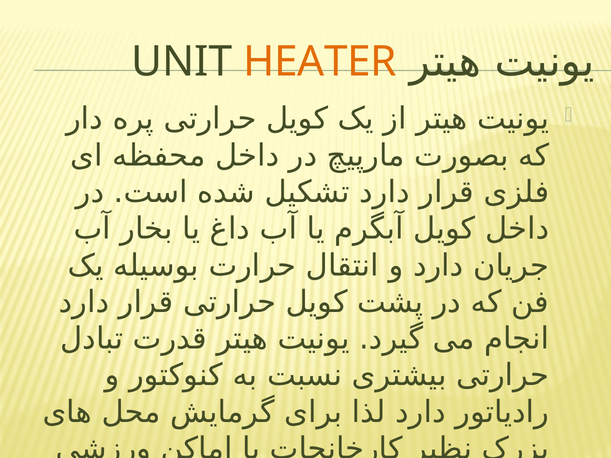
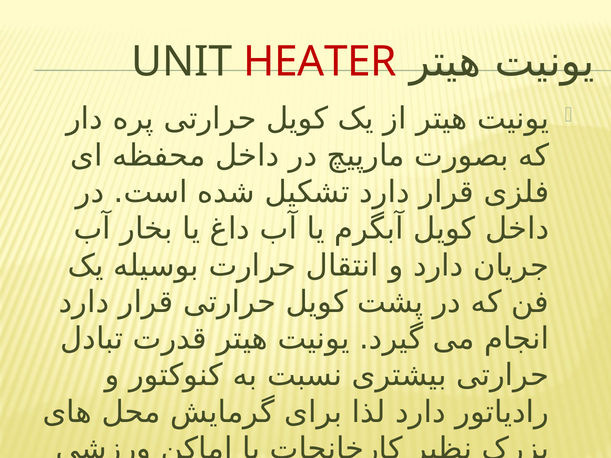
HEATER colour: orange -> red (320, 62)
